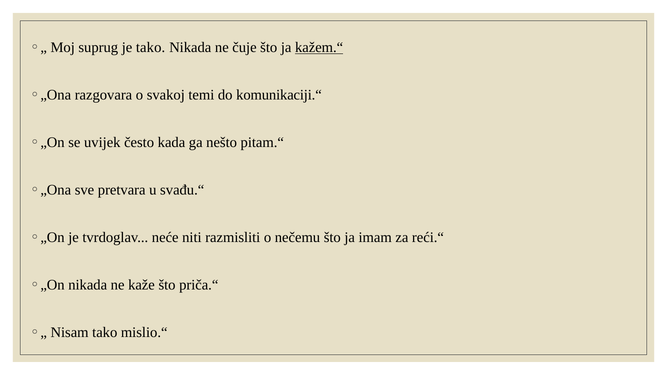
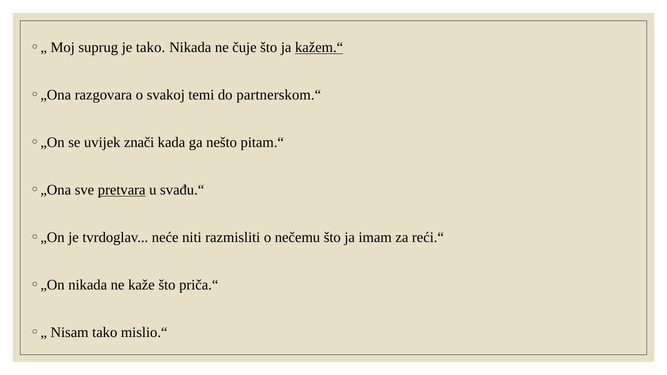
komunikaciji.“: komunikaciji.“ -> partnerskom.“ (279, 95)
često: često -> znači (139, 143)
pretvara underline: none -> present (122, 190)
